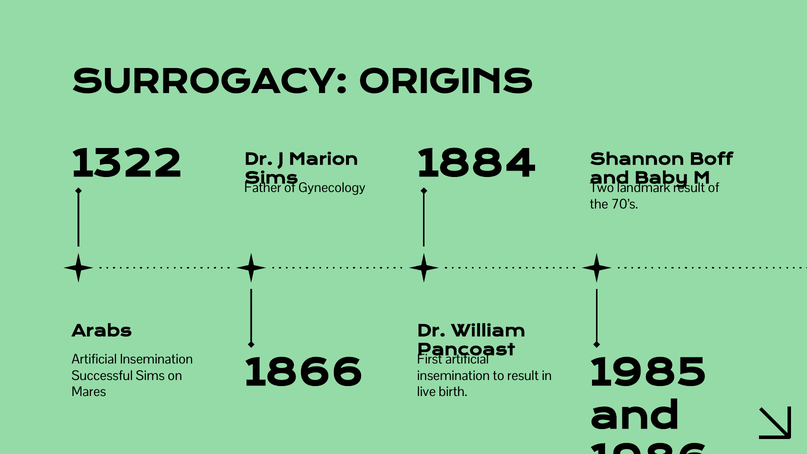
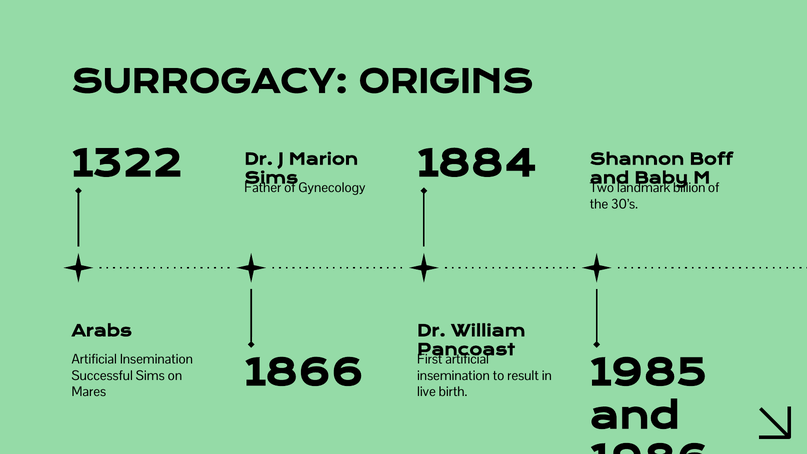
landmark result: result -> billion (689, 188)
70’s: 70’s -> 30’s (625, 204)
